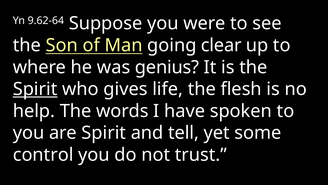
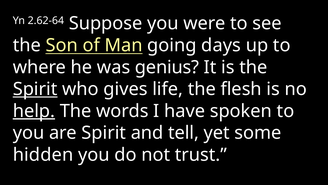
9.62-64: 9.62-64 -> 2.62-64 (46, 20)
clear: clear -> days (221, 45)
help underline: none -> present (34, 111)
control: control -> hidden (43, 154)
